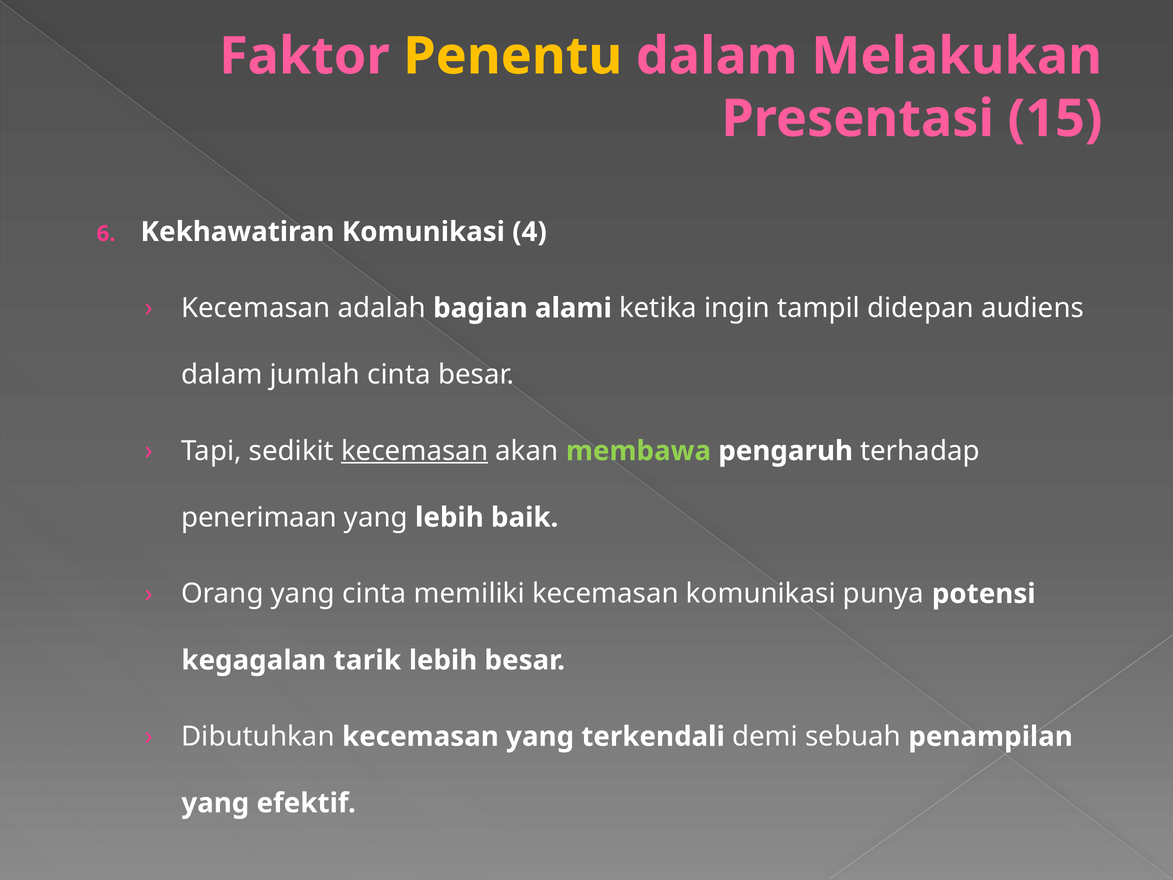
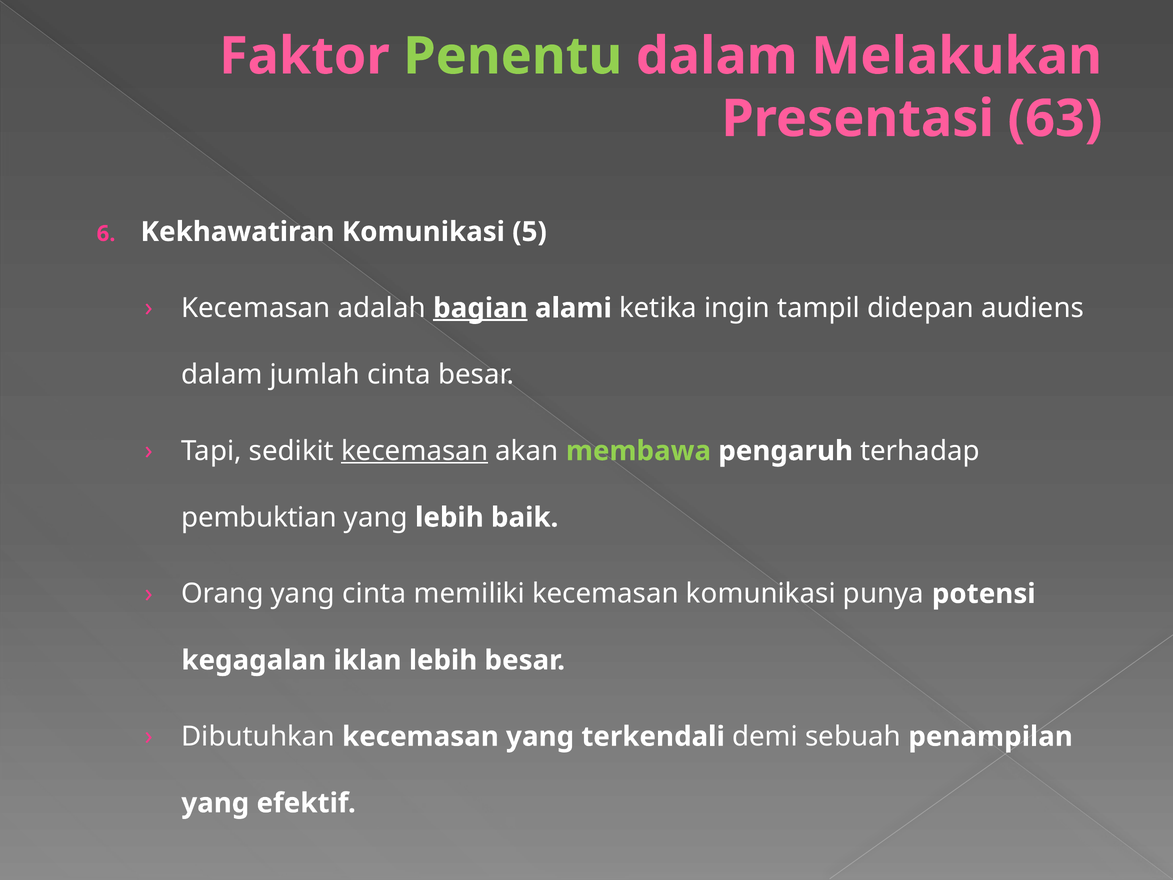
Penentu colour: yellow -> light green (513, 56)
15: 15 -> 63 (1055, 119)
4: 4 -> 5 (530, 232)
bagian underline: none -> present (480, 308)
penerimaan: penerimaan -> pembuktian (259, 517)
tarik: tarik -> iklan (368, 660)
